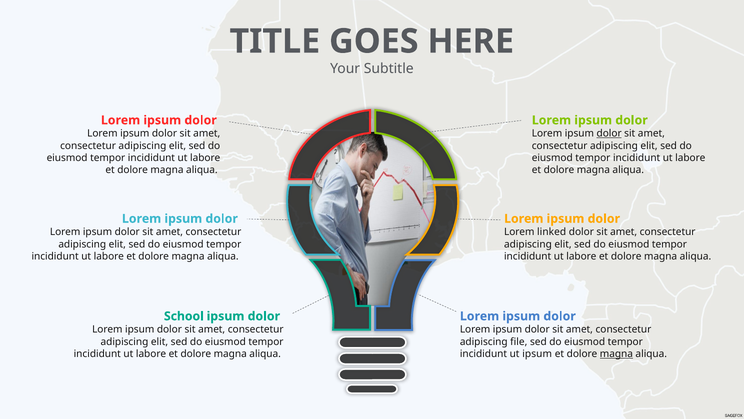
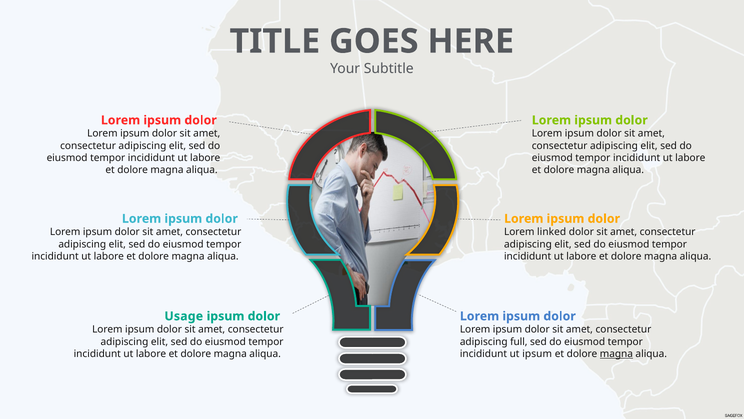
dolor underline: present -> none (609, 133)
School: School -> Usage (184, 316)
file: file -> full (519, 341)
